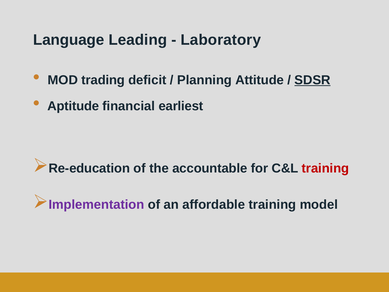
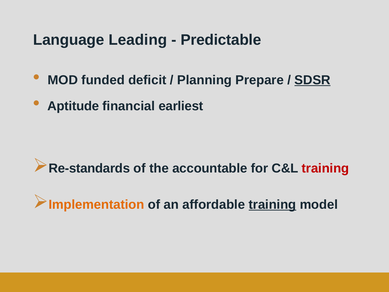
Laboratory: Laboratory -> Predictable (221, 40)
trading: trading -> funded (103, 80)
Attitude: Attitude -> Prepare (260, 80)
Re-education: Re-education -> Re-standards (89, 168)
Implementation colour: purple -> orange (96, 204)
training underline: none -> present (272, 204)
